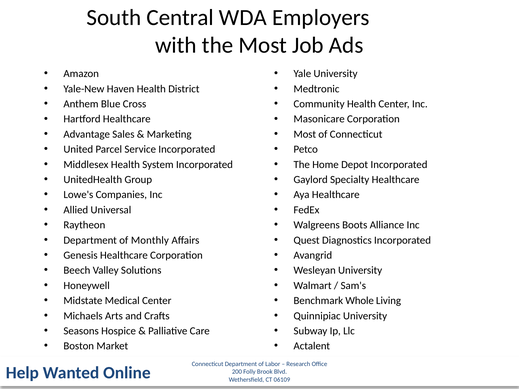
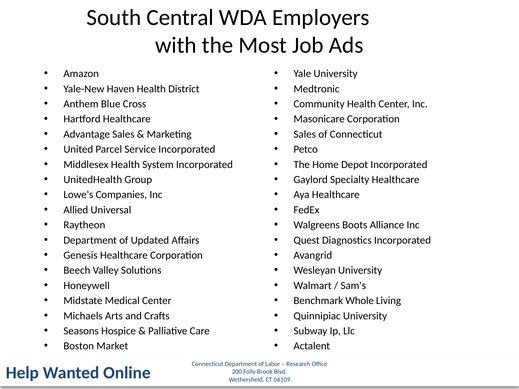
Most: Most -> Sales (305, 134)
Monthly: Monthly -> Updated (150, 240)
